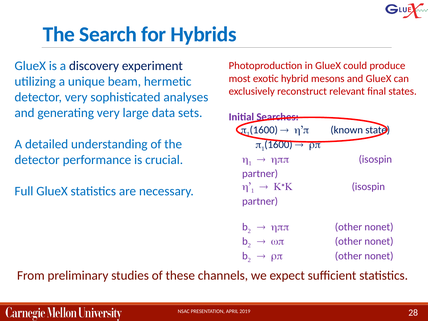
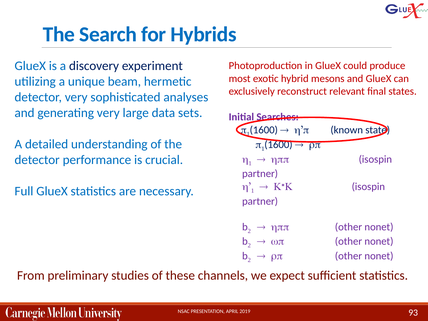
28: 28 -> 93 (413, 313)
